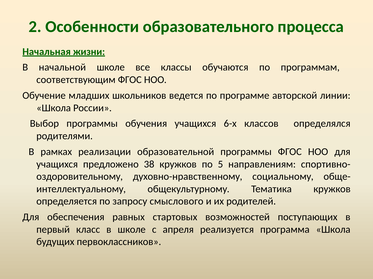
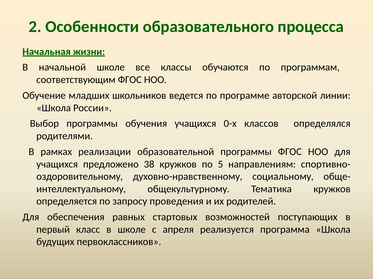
6-х: 6-х -> 0-х (230, 124)
смыслового: смыслового -> проведения (177, 202)
